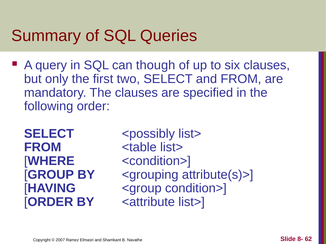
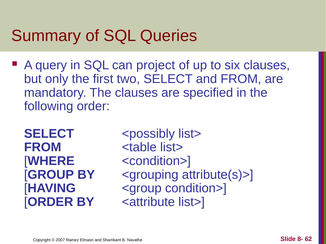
though: though -> project (156, 65)
